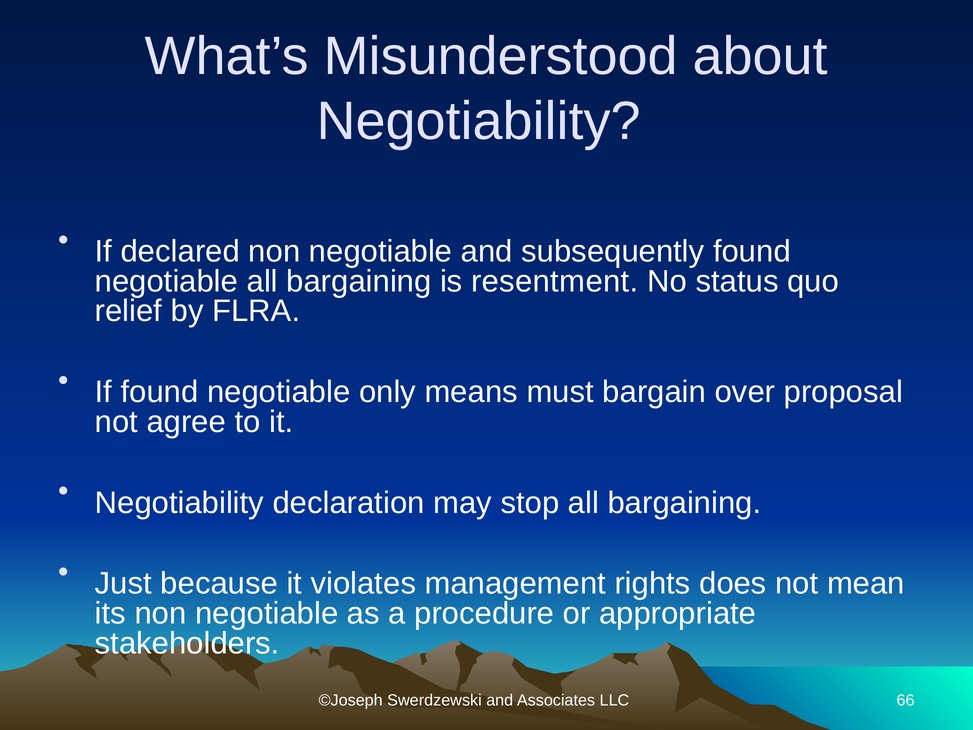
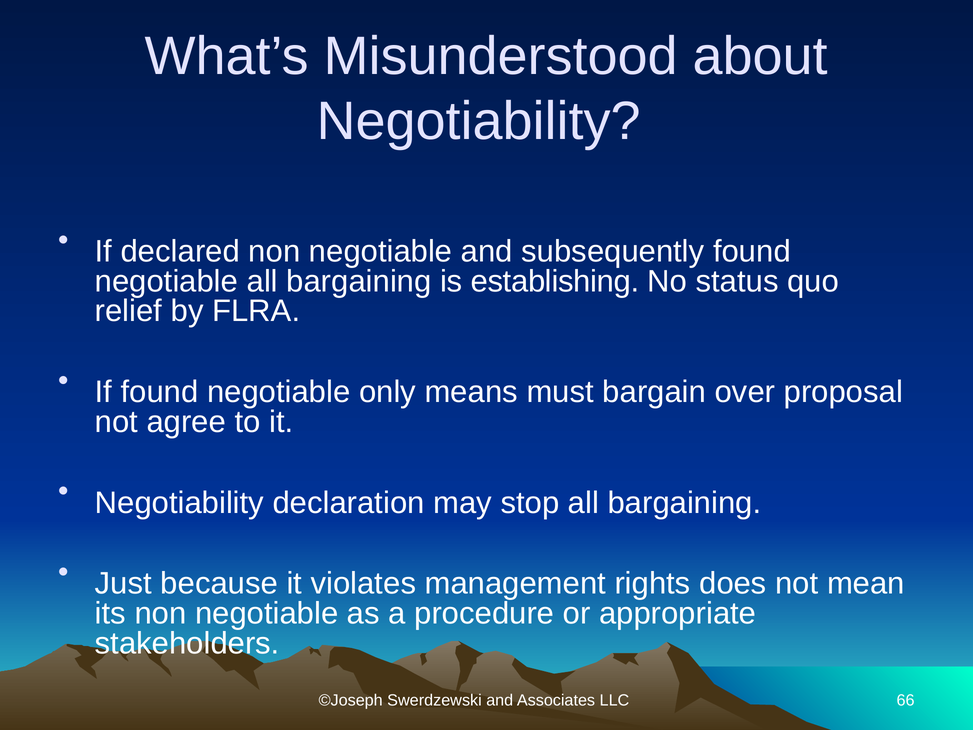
resentment: resentment -> establishing (555, 281)
